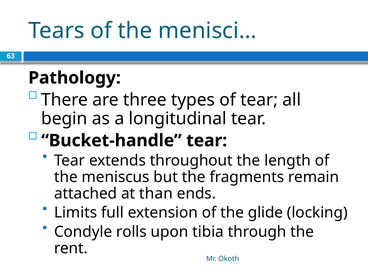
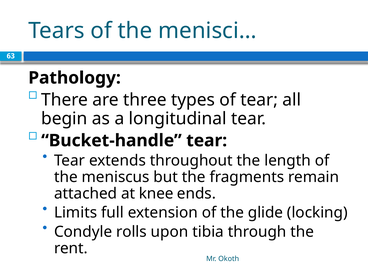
than: than -> knee (156, 194)
